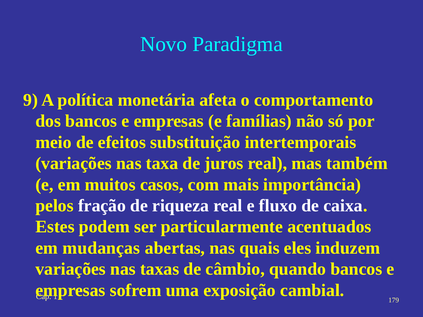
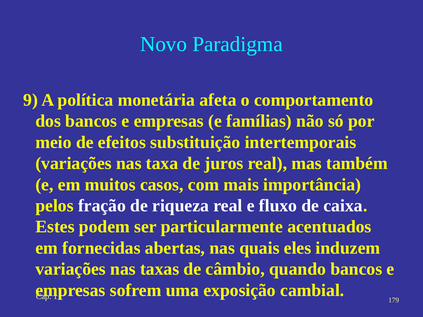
mudanças: mudanças -> fornecidas (101, 248)
